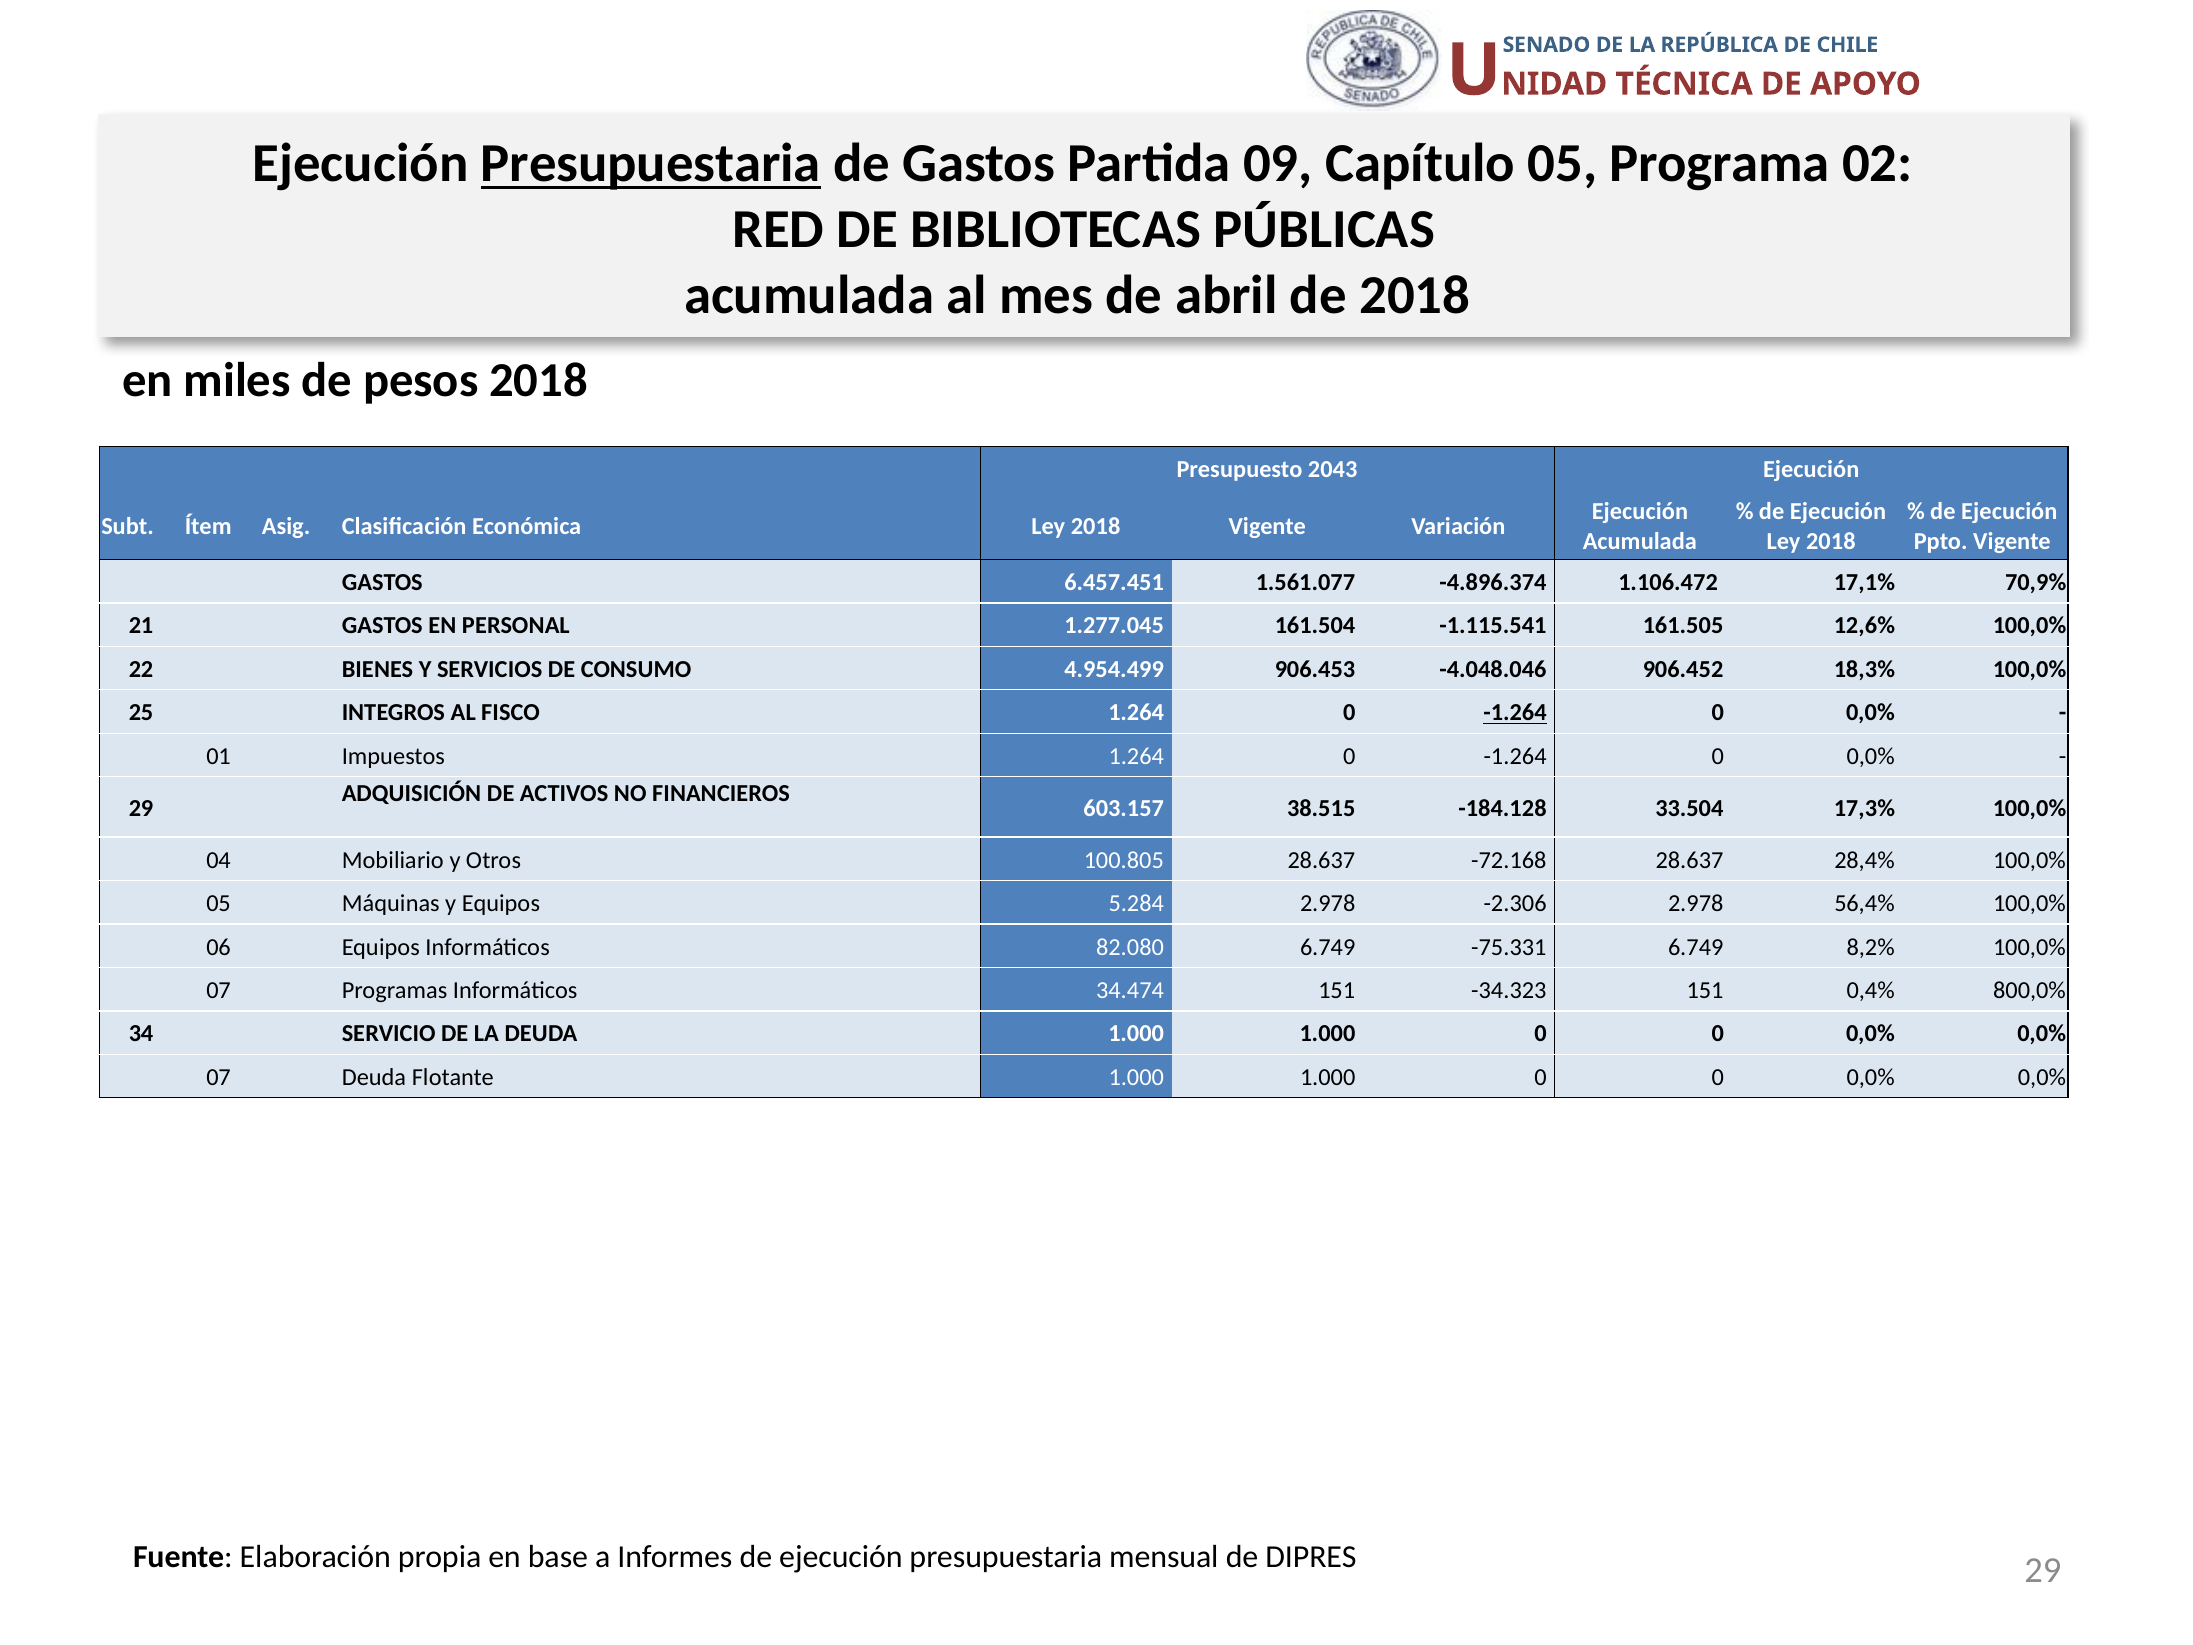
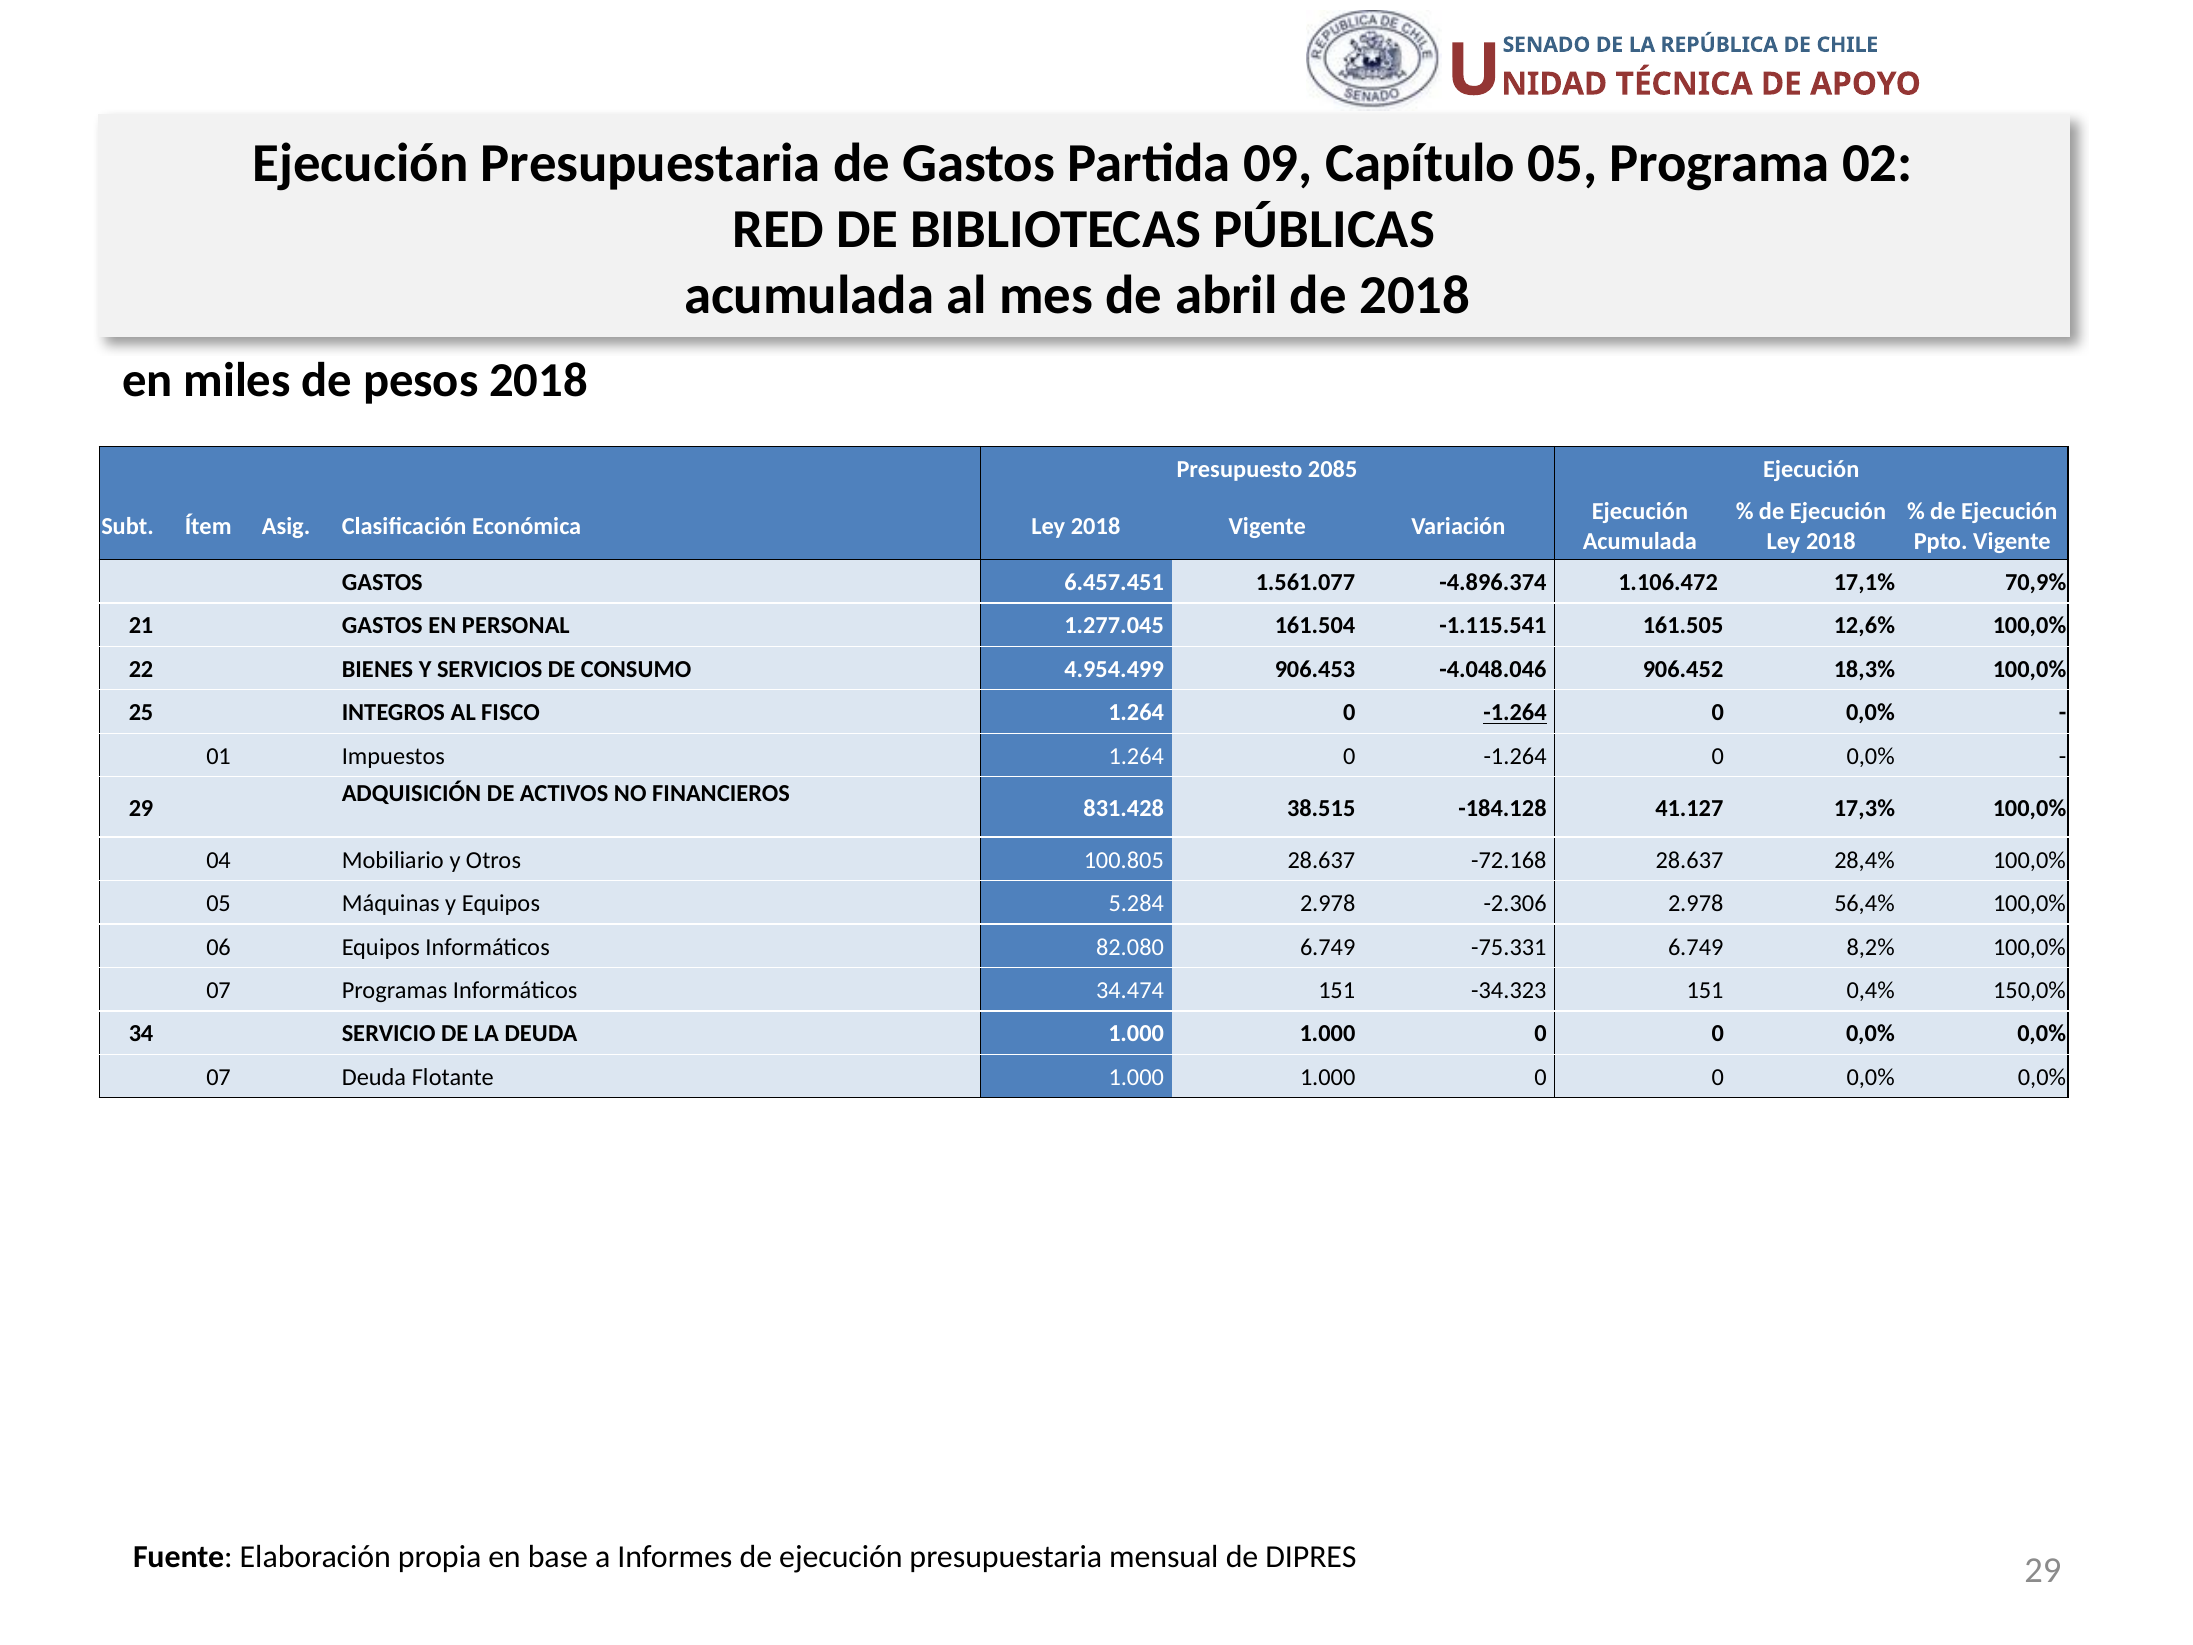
Presupuestaria underline: present -> none (651, 164)
2043: 2043 -> 2085 (1333, 470)
603.157: 603.157 -> 831.428 (1124, 808)
33.504: 33.504 -> 41.127 (1689, 808)
800,0%: 800,0% -> 150,0% (2030, 990)
